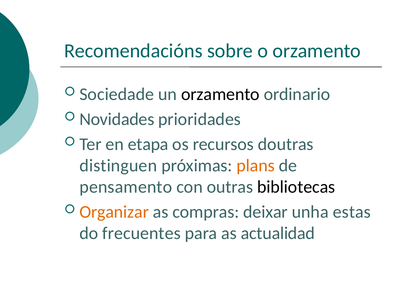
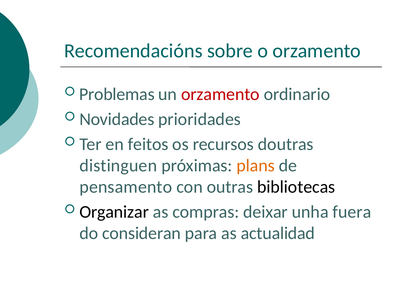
Sociedade: Sociedade -> Problemas (117, 94)
orzamento colour: black -> red (220, 94)
etapa: etapa -> feitos (148, 144)
Organizar colour: orange -> black (114, 212)
estas: estas -> fuera (352, 212)
frecuentes: frecuentes -> consideran (142, 234)
